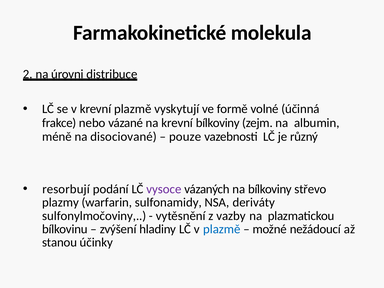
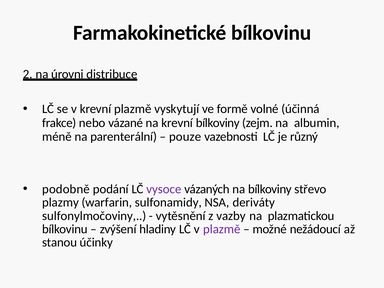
Farmakokinetické molekula: molekula -> bílkovinu (271, 33)
disociované: disociované -> parenterální (124, 137)
resorbují: resorbují -> podobně (66, 189)
plazmě colour: blue -> purple (222, 229)
